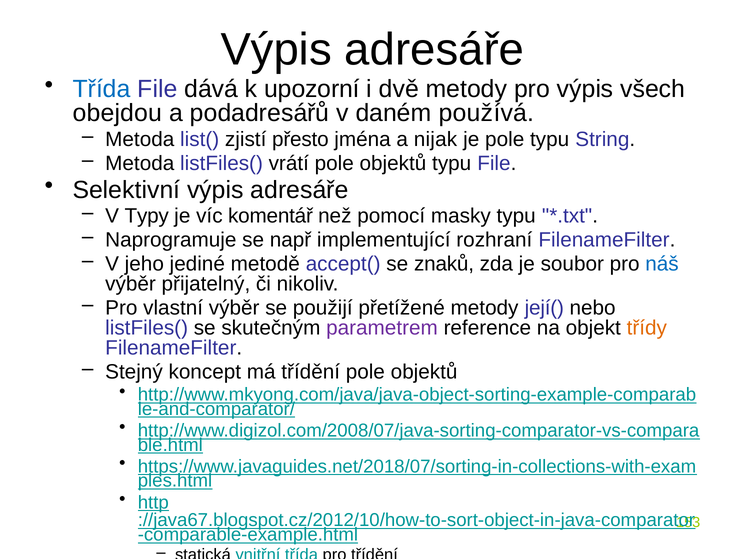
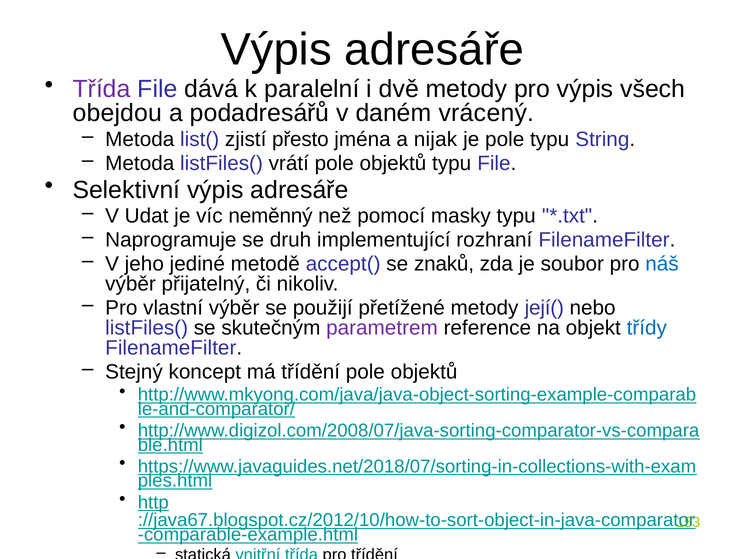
Třída colour: blue -> purple (102, 89)
upozorní: upozorní -> paralelní (312, 89)
používá: používá -> vrácený (486, 113)
Typy: Typy -> Udat (147, 216)
komentář: komentář -> neměnný (270, 216)
např: např -> druh (291, 240)
třídy colour: orange -> blue (647, 328)
